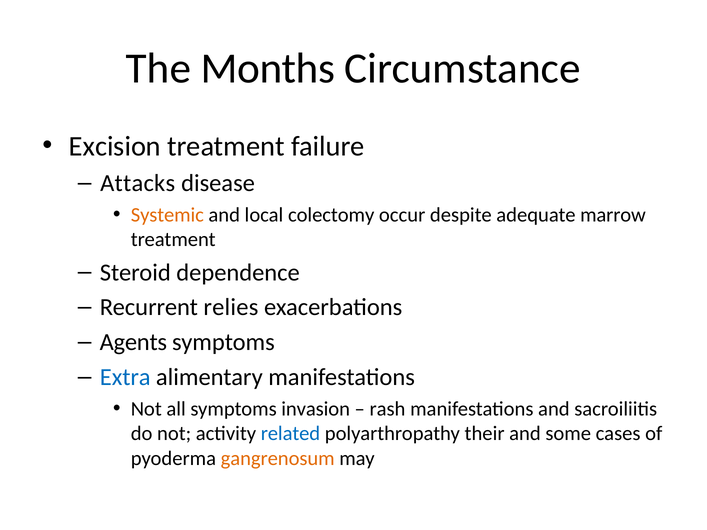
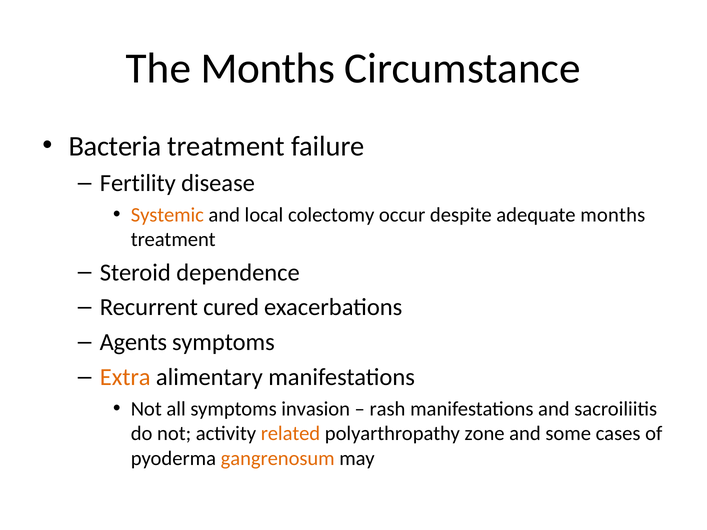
Excision: Excision -> Bacteria (115, 146)
Attacks: Attacks -> Fertility (138, 183)
adequate marrow: marrow -> months (613, 215)
relies: relies -> cured (231, 308)
Extra colour: blue -> orange (125, 377)
related colour: blue -> orange (290, 434)
their: their -> zone (485, 434)
